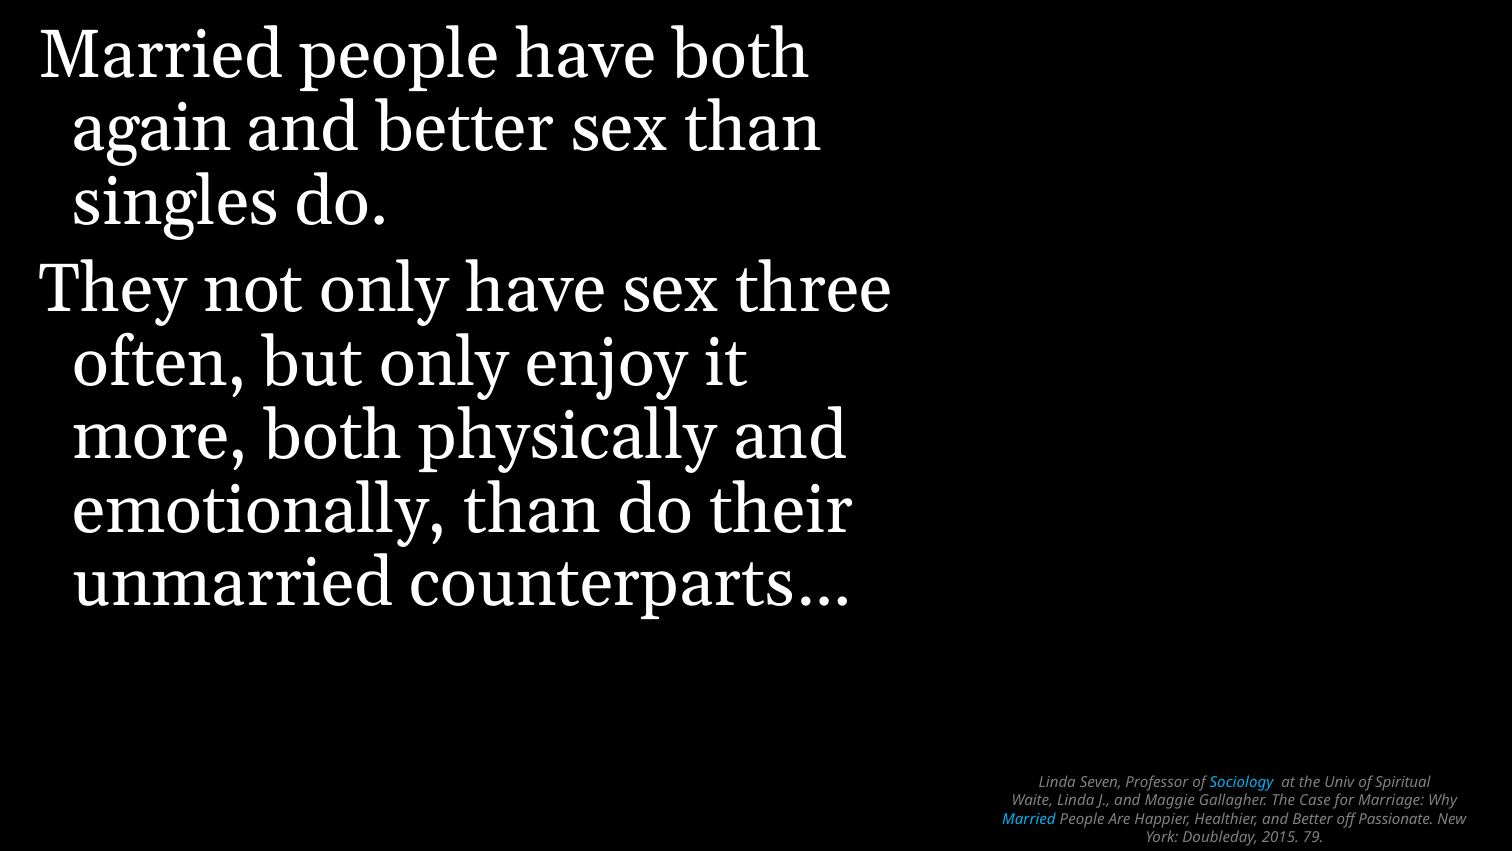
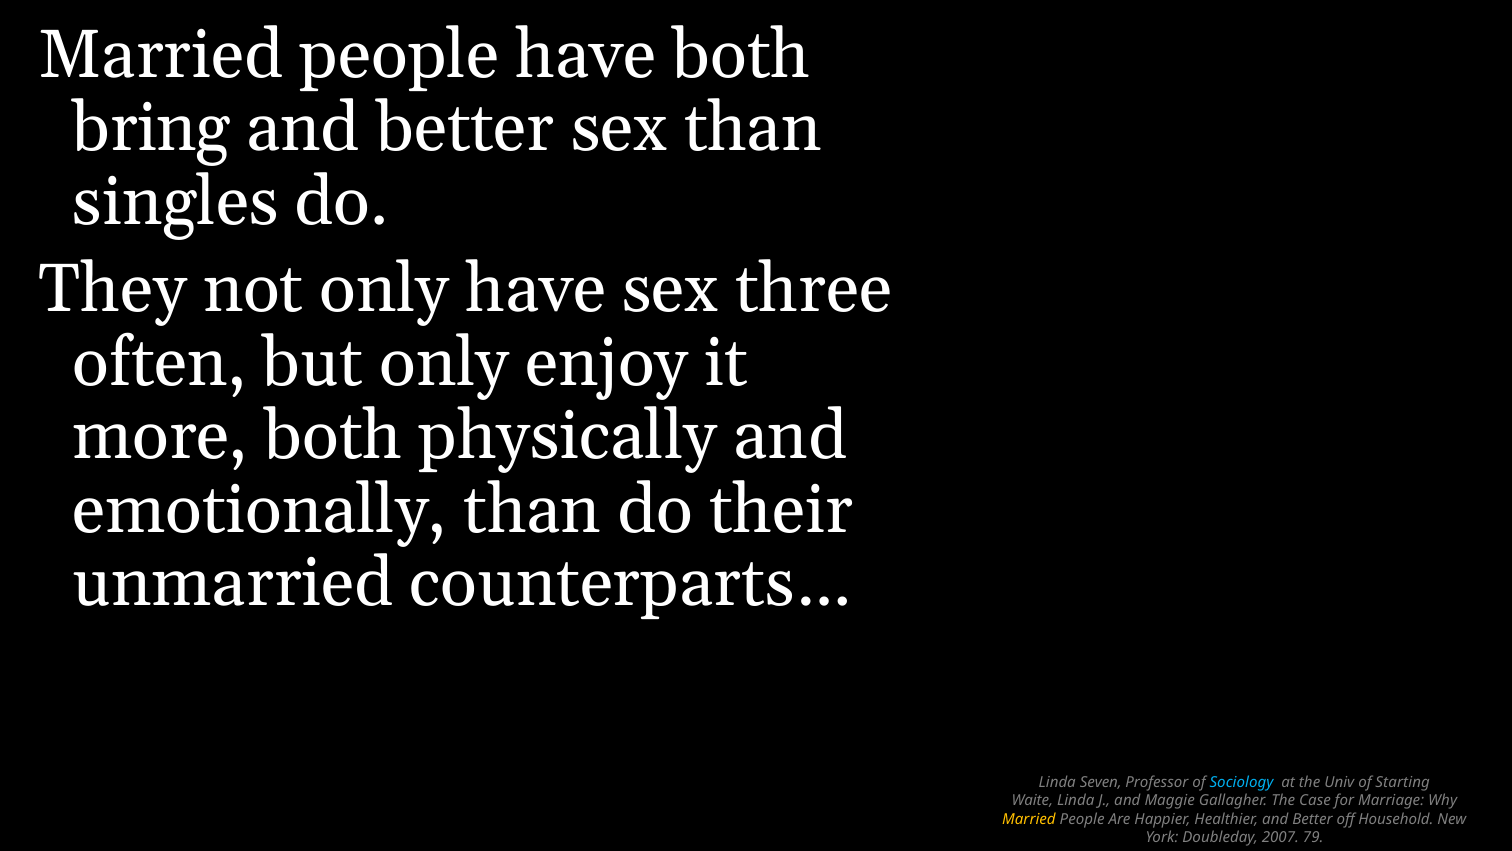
again: again -> bring (152, 128)
Spiritual: Spiritual -> Starting (1403, 782)
Married colour: light blue -> yellow (1029, 819)
Passionate: Passionate -> Household (1396, 819)
2015: 2015 -> 2007 (1280, 837)
